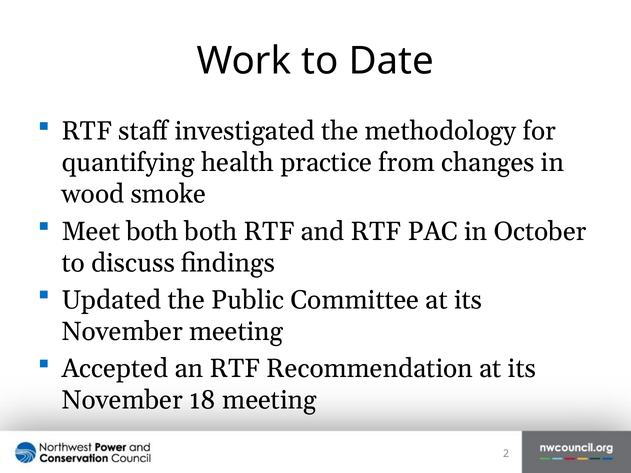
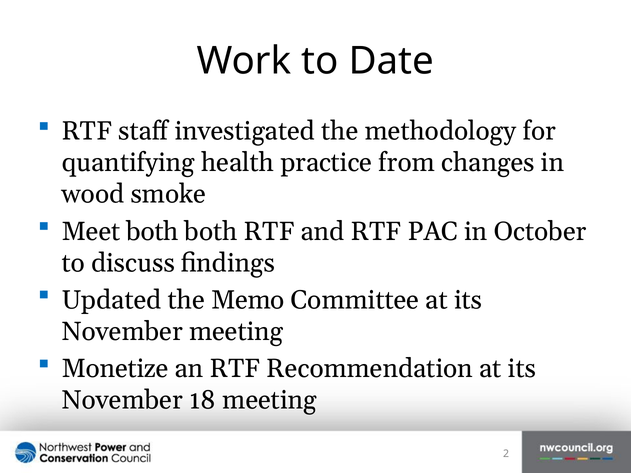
Public: Public -> Memo (248, 300)
Accepted: Accepted -> Monetize (115, 369)
